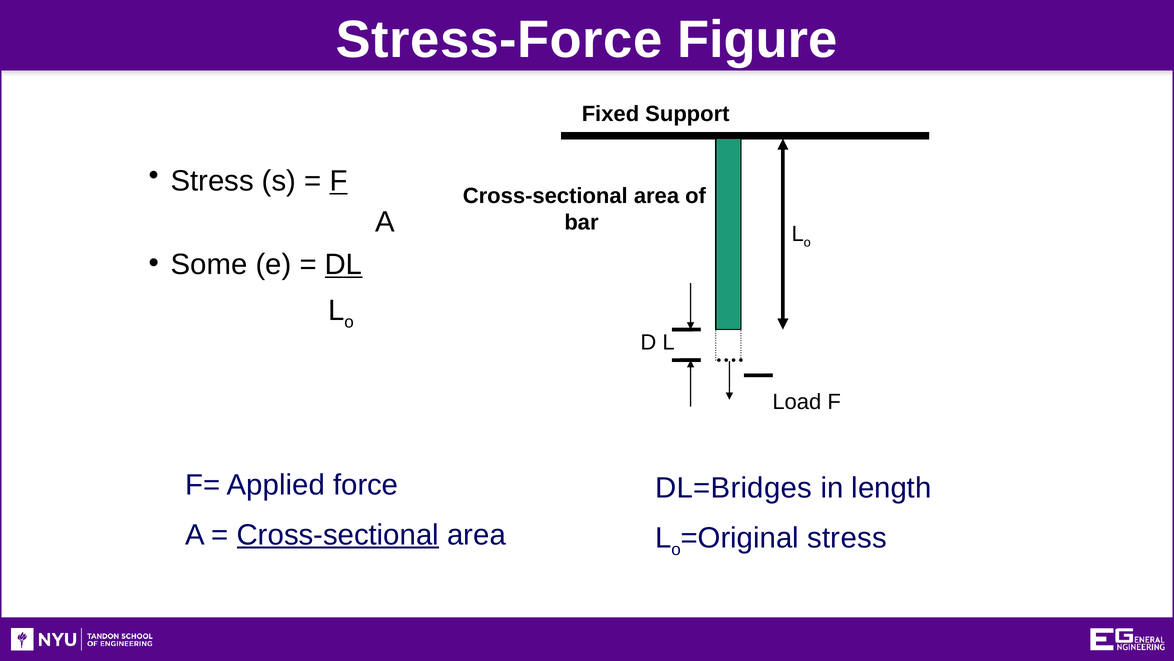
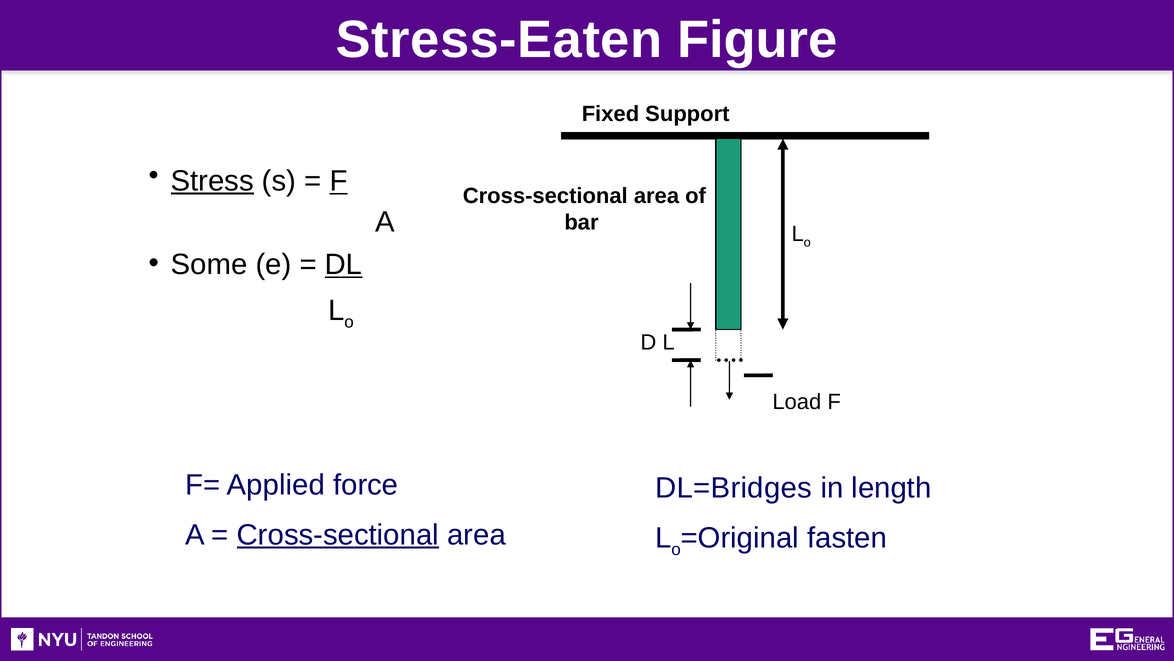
Stress-Force: Stress-Force -> Stress-Eaten (499, 40)
Stress underline: none -> present (212, 181)
stress: stress -> fasten (847, 538)
